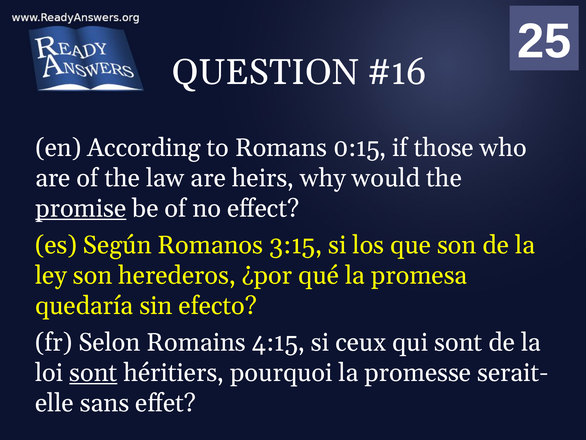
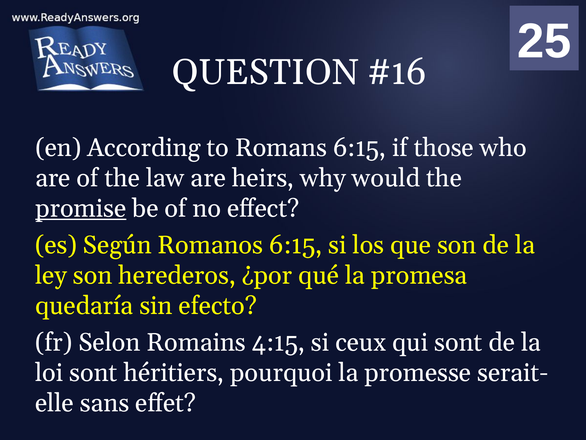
Romans 0:15: 0:15 -> 6:15 (360, 148)
Romanos 3:15: 3:15 -> 6:15 (296, 245)
sont underline: present -> none (93, 372)
